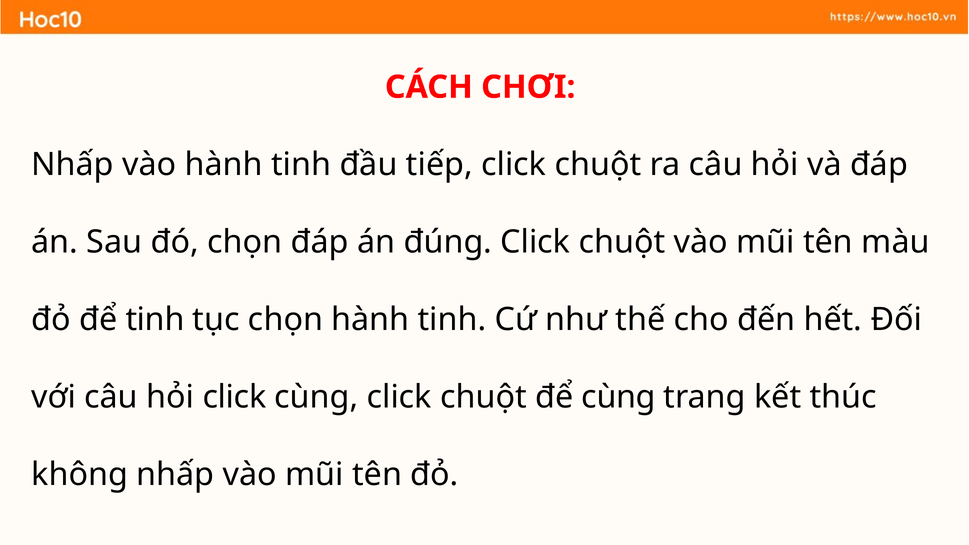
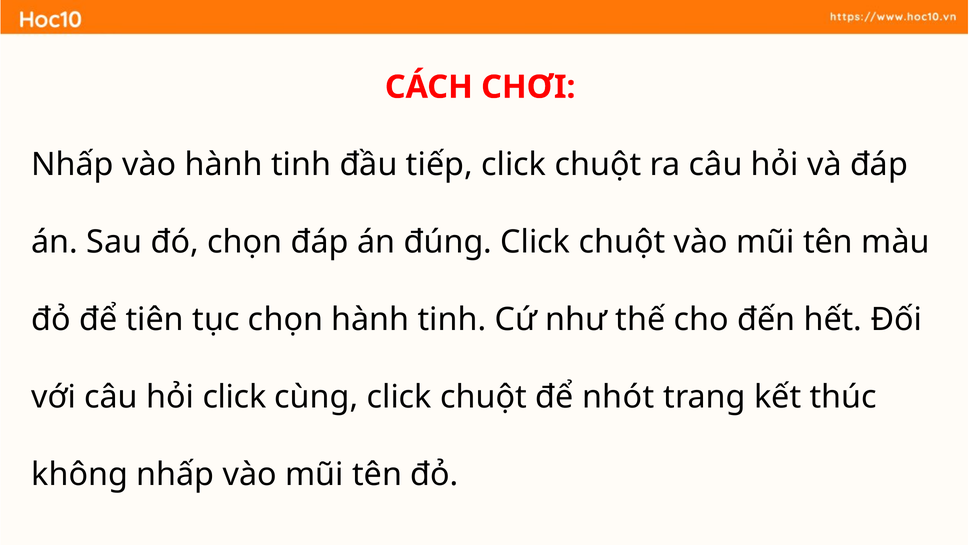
để tinh: tinh -> tiên (155, 320)
để cùng: cùng -> nhót (618, 397)
